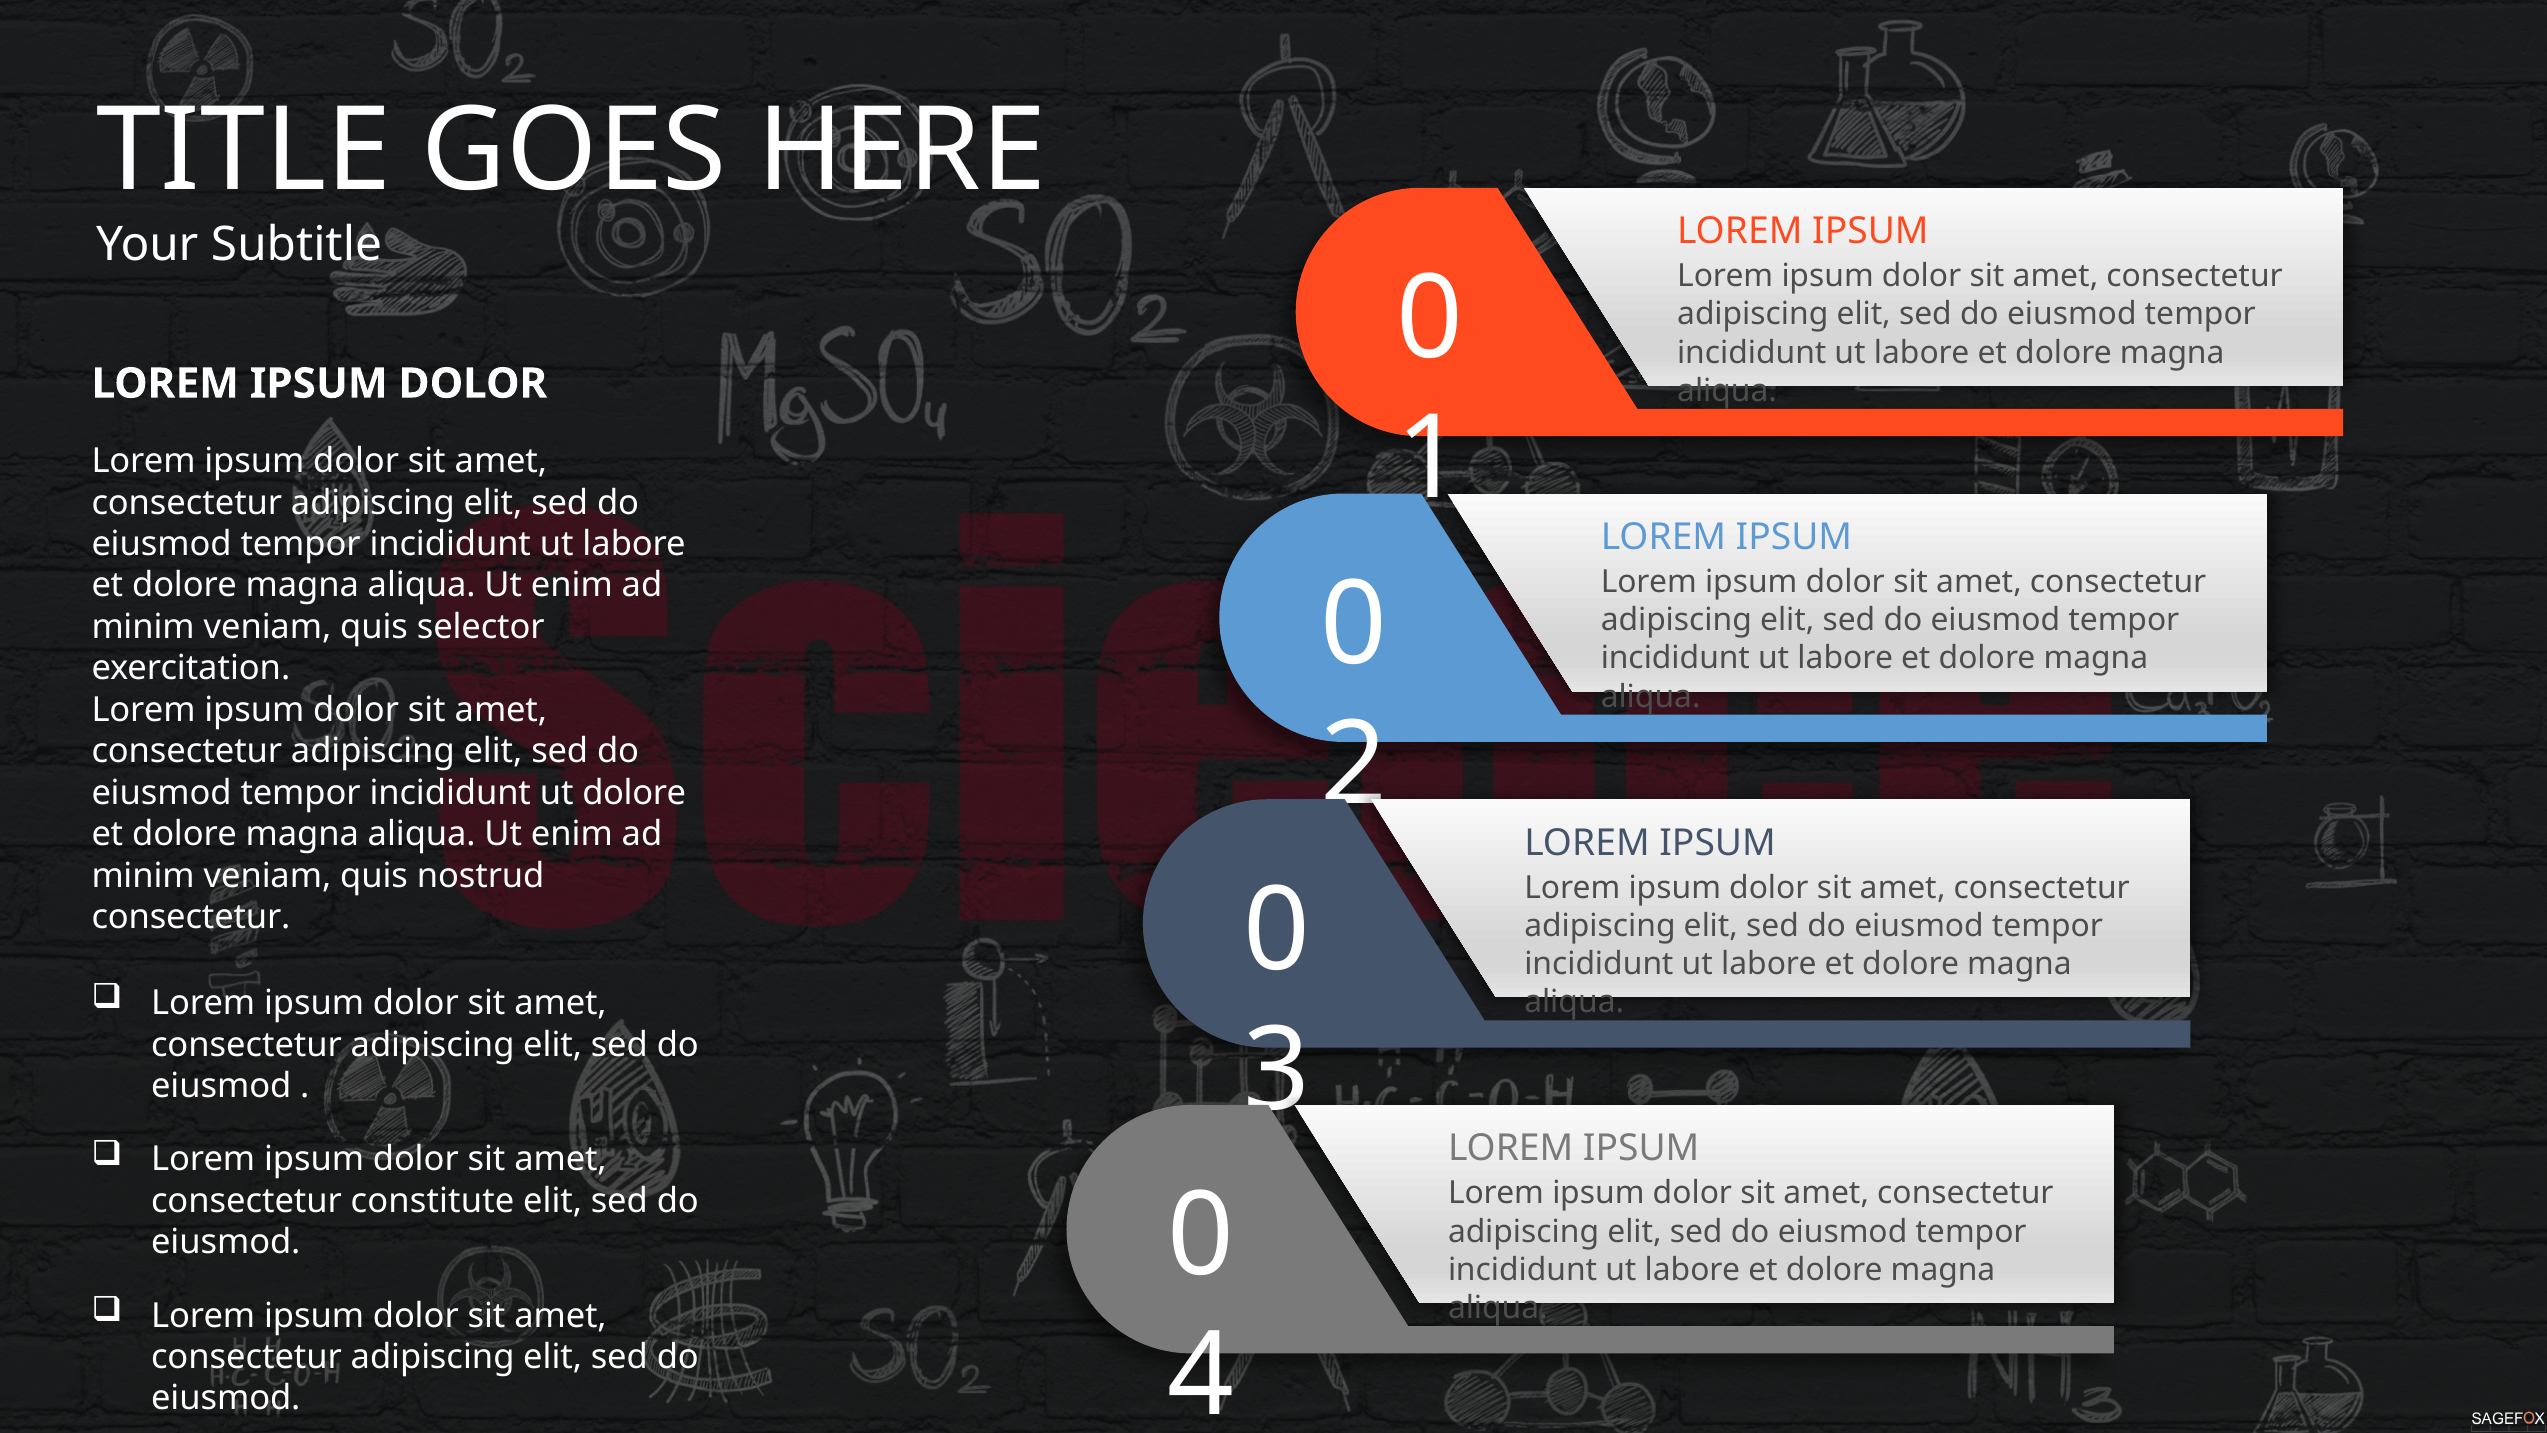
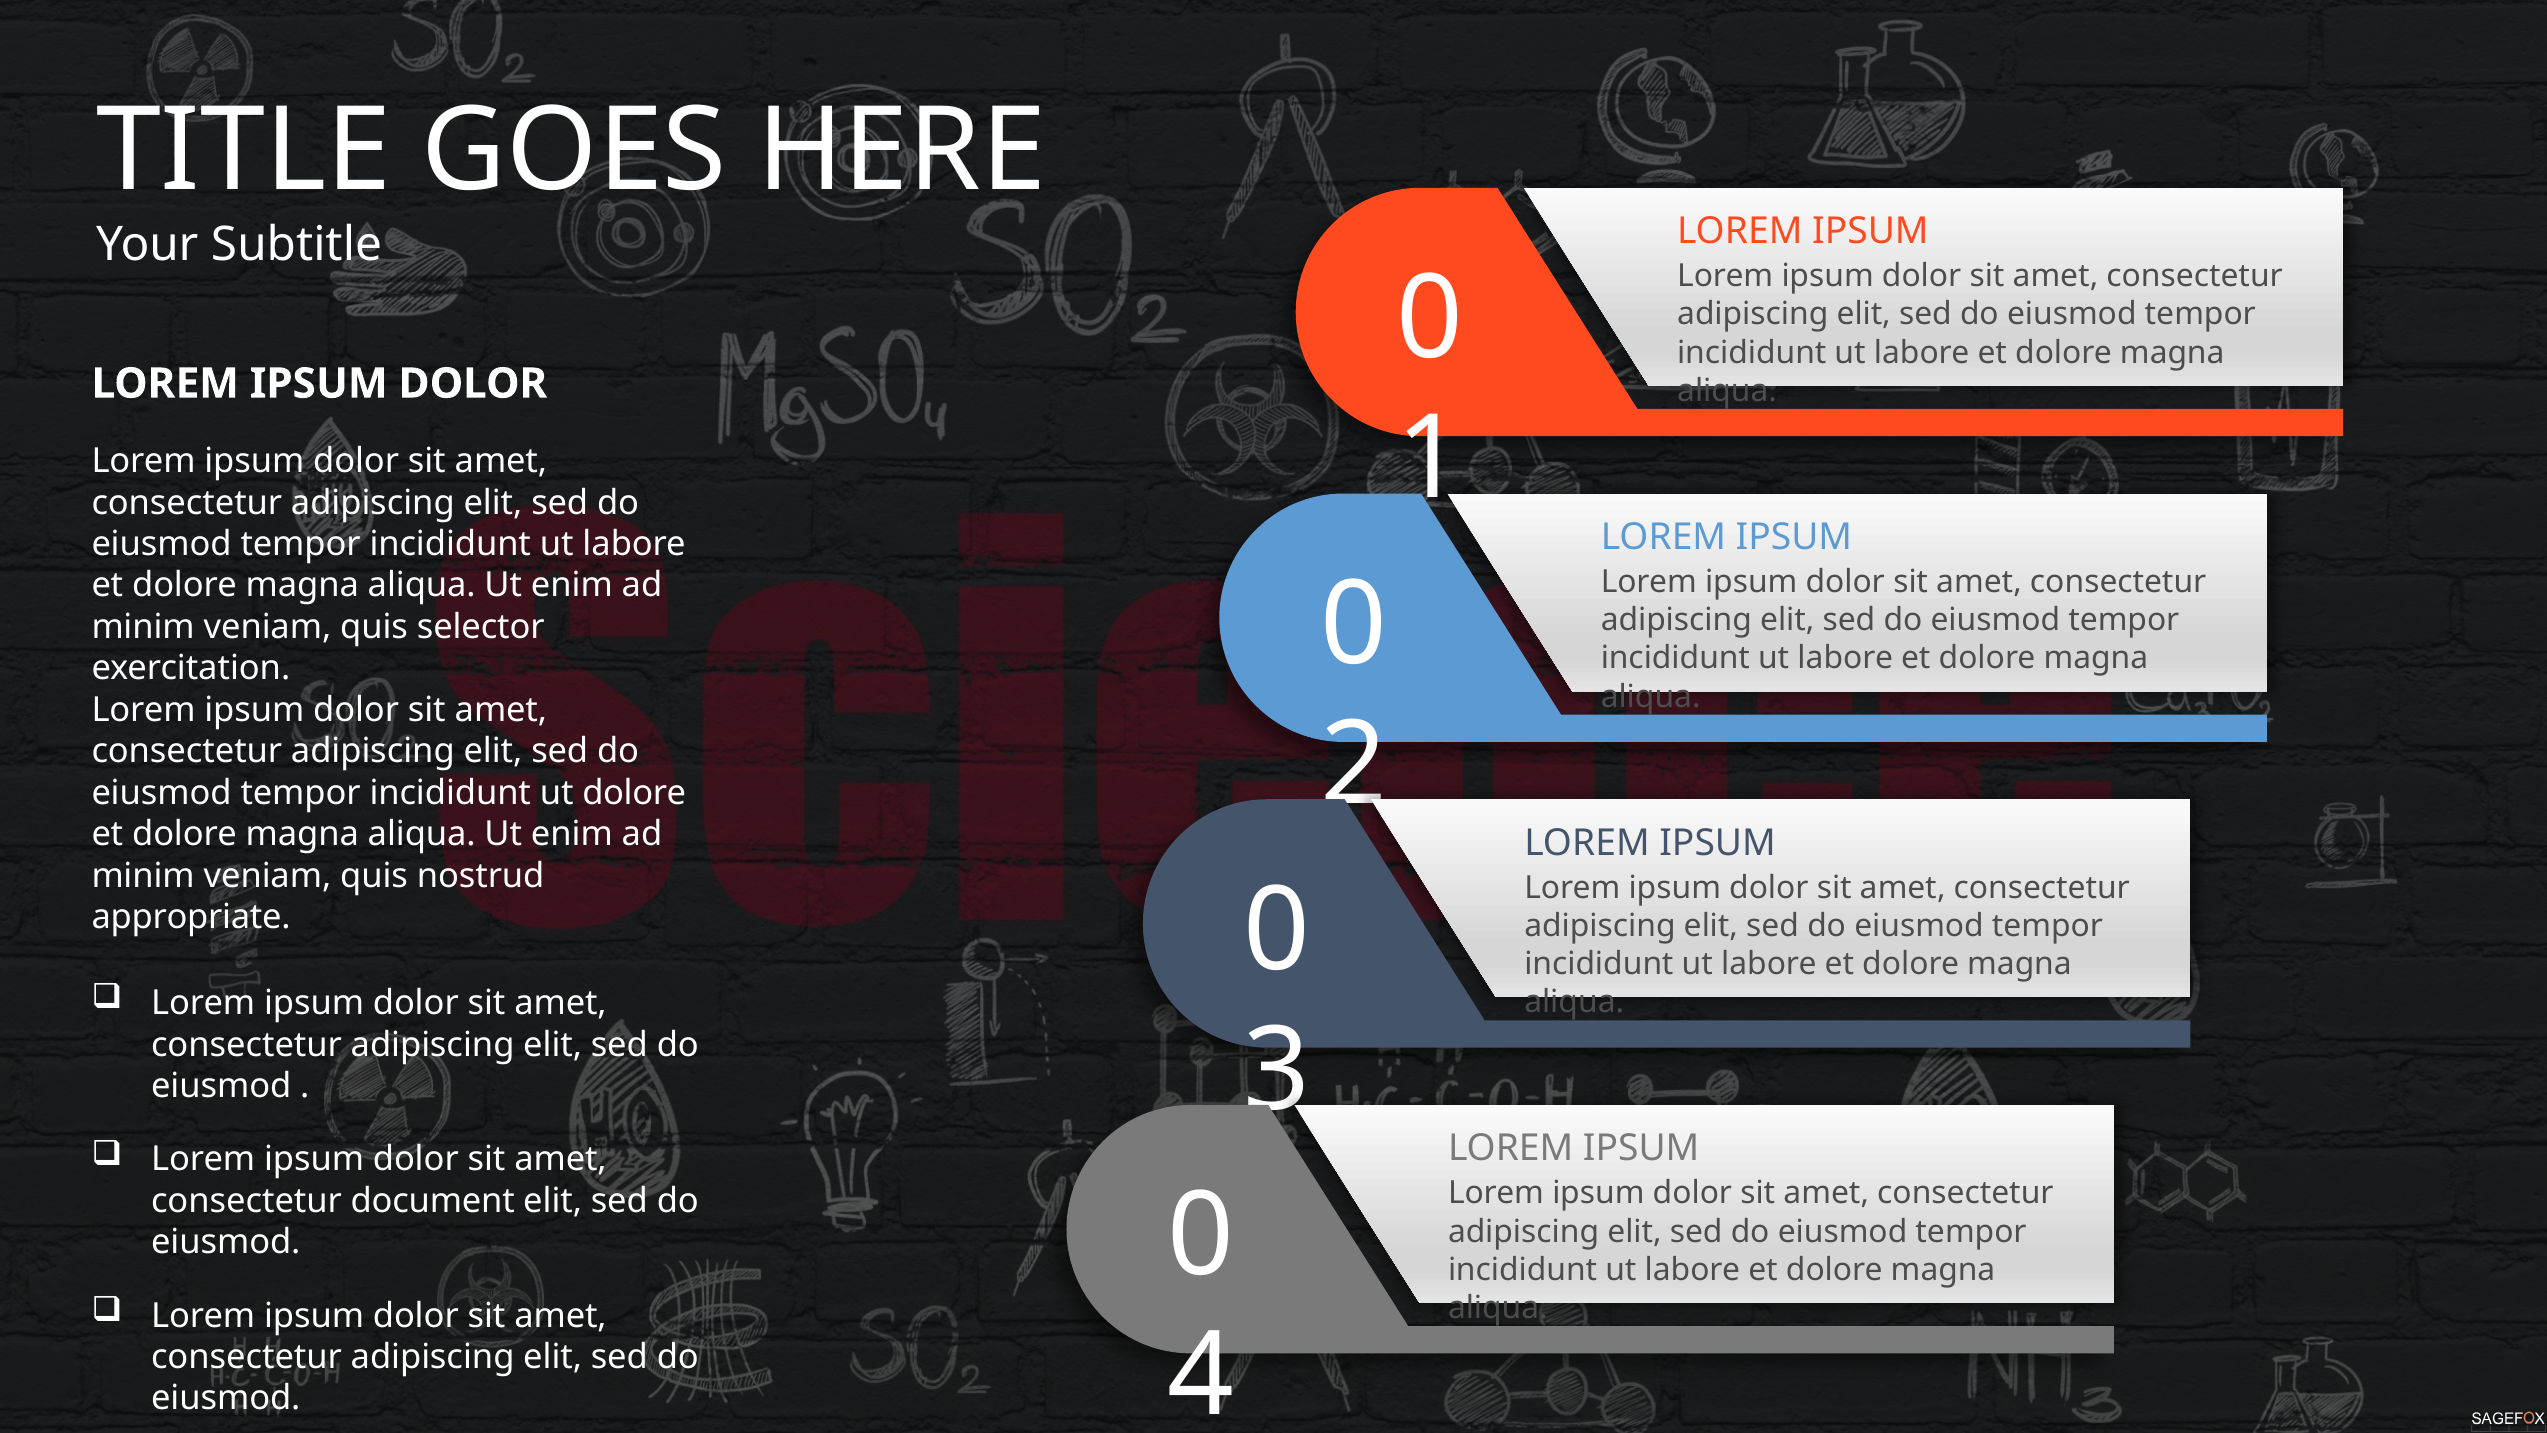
consectetur: consectetur -> appropriate (191, 917)
constitute: constitute -> document (433, 1201)
